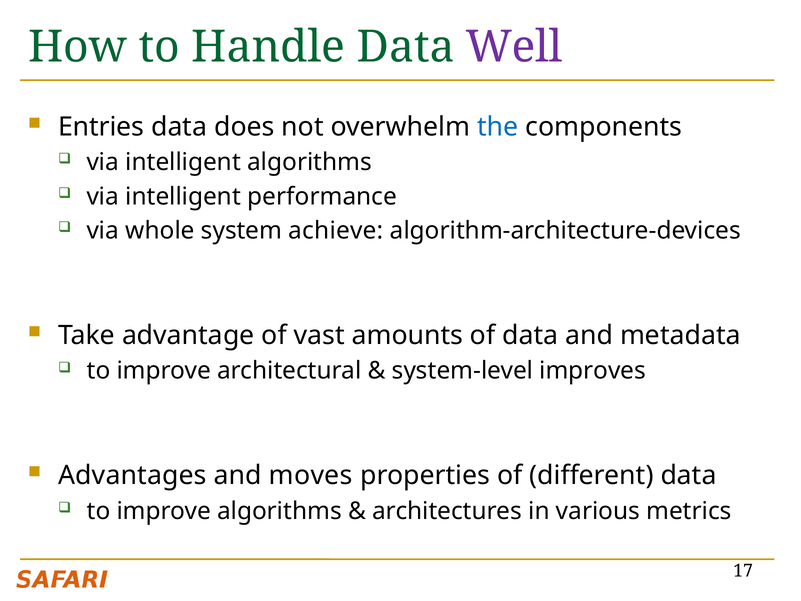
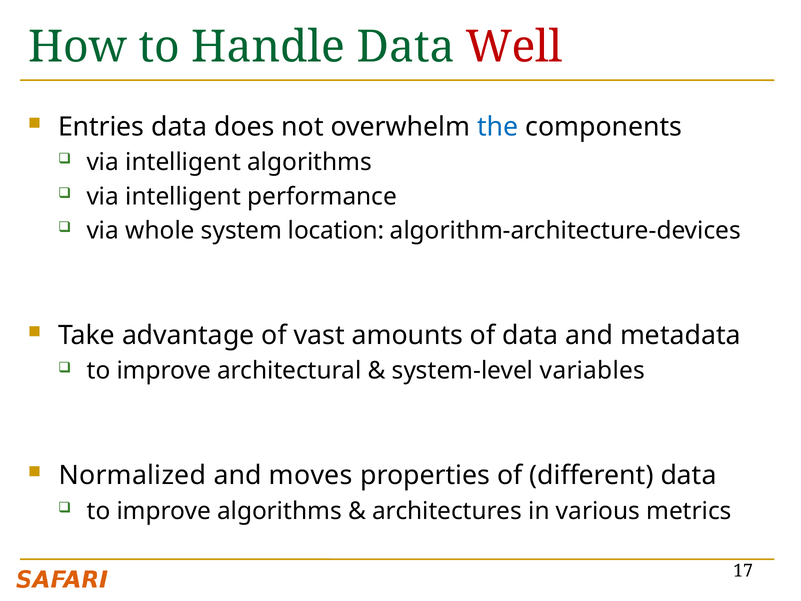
Well colour: purple -> red (514, 47)
achieve: achieve -> location (336, 231)
improves: improves -> variables (593, 371)
Advantages: Advantages -> Normalized (132, 475)
